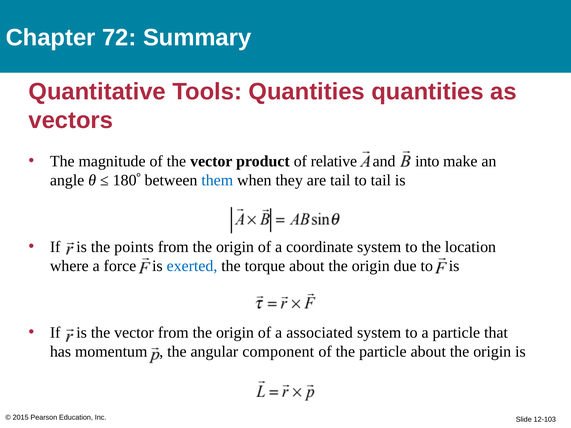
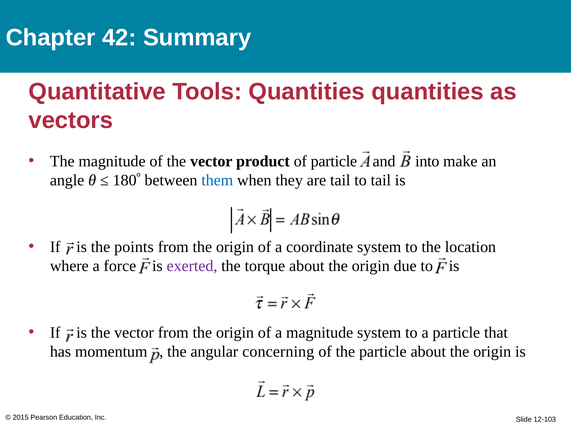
72: 72 -> 42 (119, 38)
of relative: relative -> particle (334, 161)
exerted colour: blue -> purple (192, 266)
a associated: associated -> magnitude (320, 333)
component: component -> concerning (278, 352)
